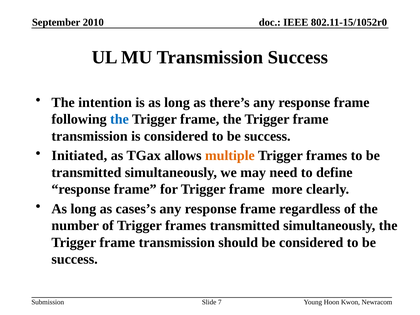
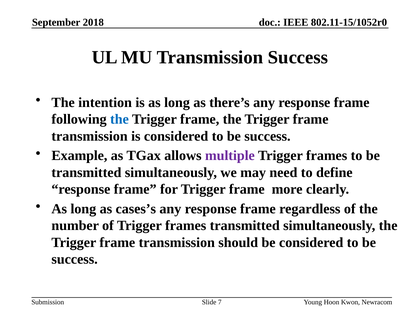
2010: 2010 -> 2018 (93, 22)
Initiated: Initiated -> Example (79, 156)
multiple colour: orange -> purple (230, 156)
